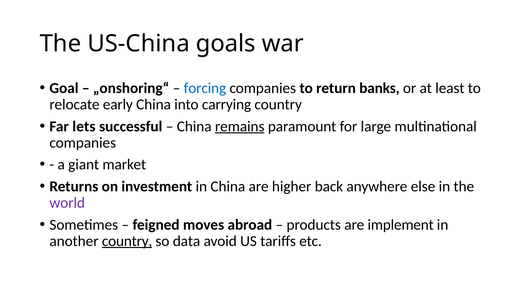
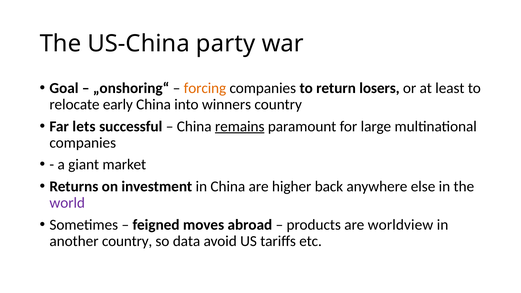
goals: goals -> party (226, 44)
forcing colour: blue -> orange (205, 88)
banks: banks -> losers (379, 88)
carrying: carrying -> winners (227, 105)
implement: implement -> worldview (400, 225)
country underline: present -> none (127, 241)
